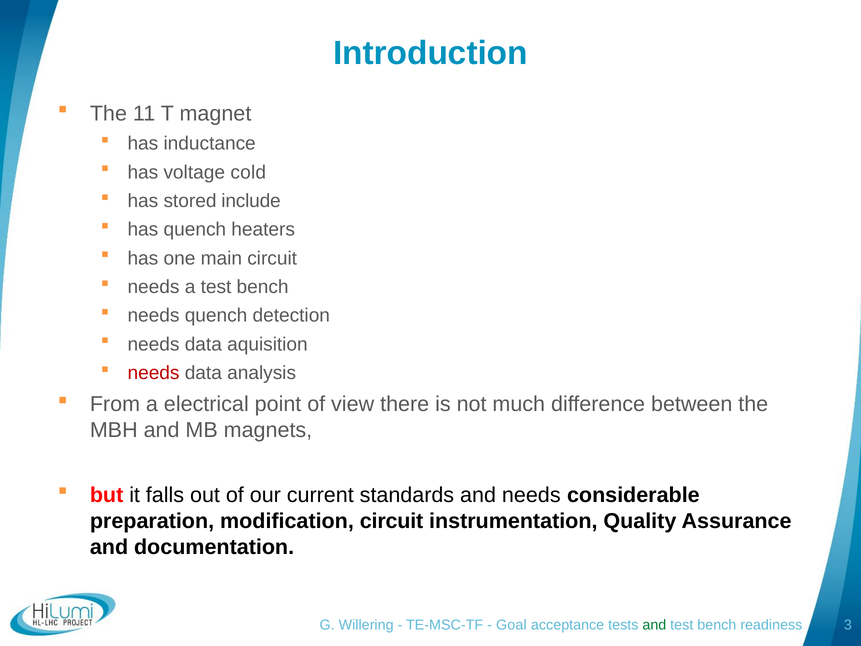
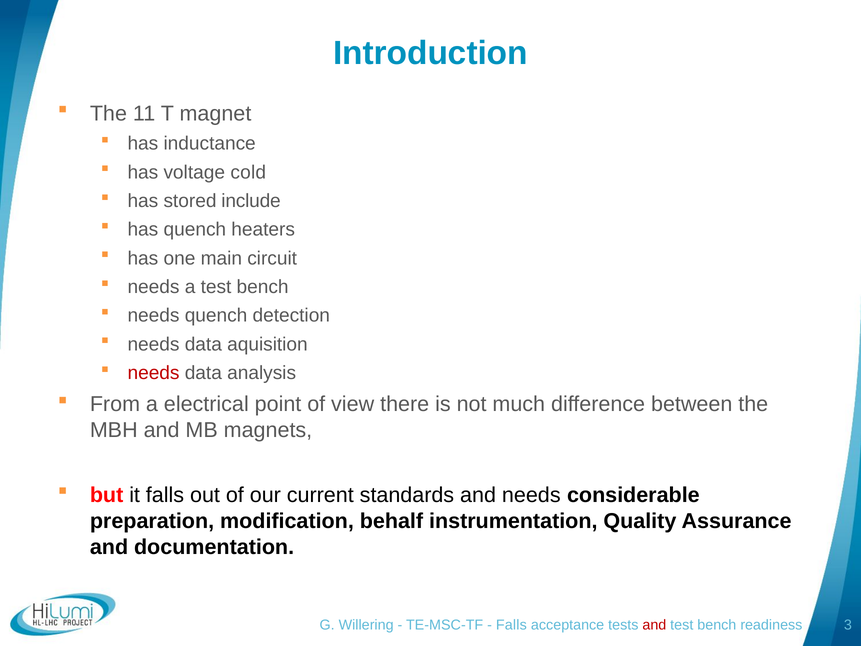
modification circuit: circuit -> behalf (391, 521)
Goal: Goal -> Falls (511, 625)
and colour: green -> red (654, 625)
